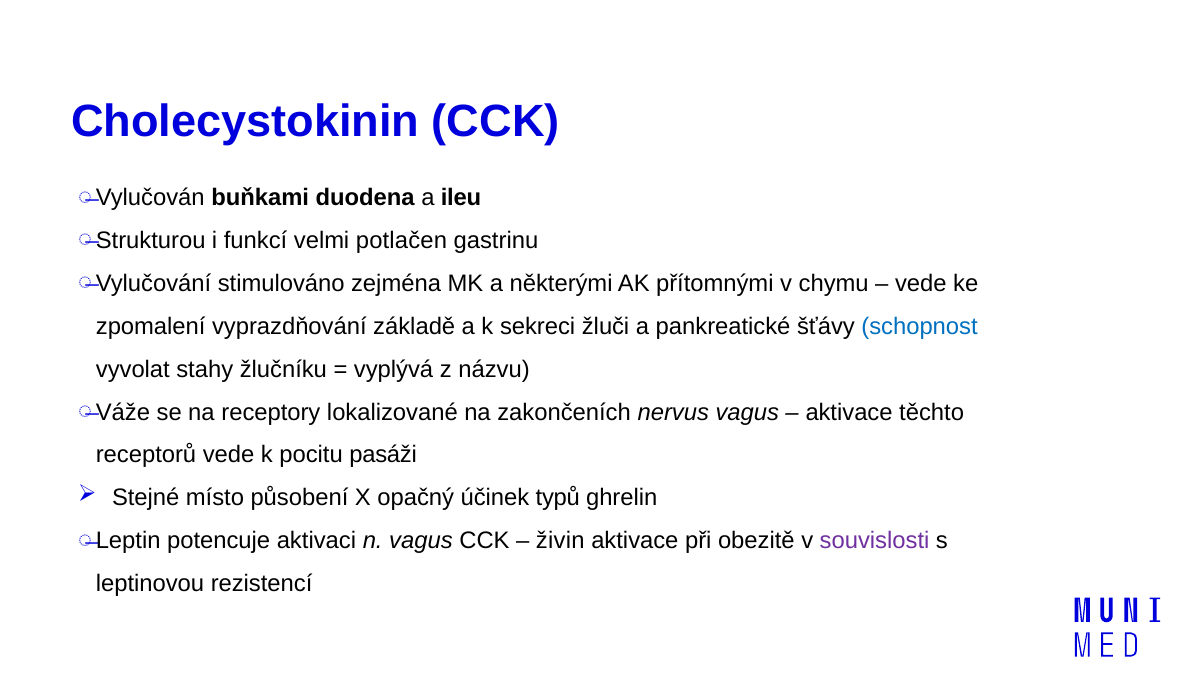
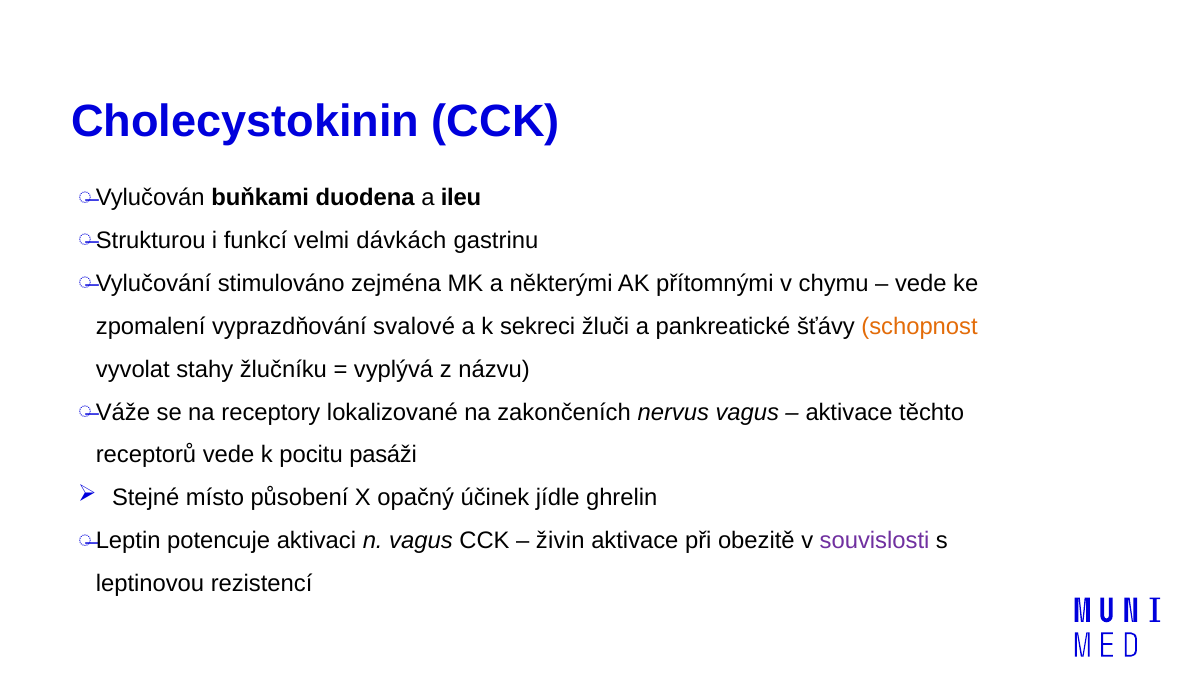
potlačen: potlačen -> dávkách (401, 240)
základě: základě -> svalové (414, 326)
schopnost colour: blue -> orange (920, 326)
typů: typů -> jídle (558, 497)
